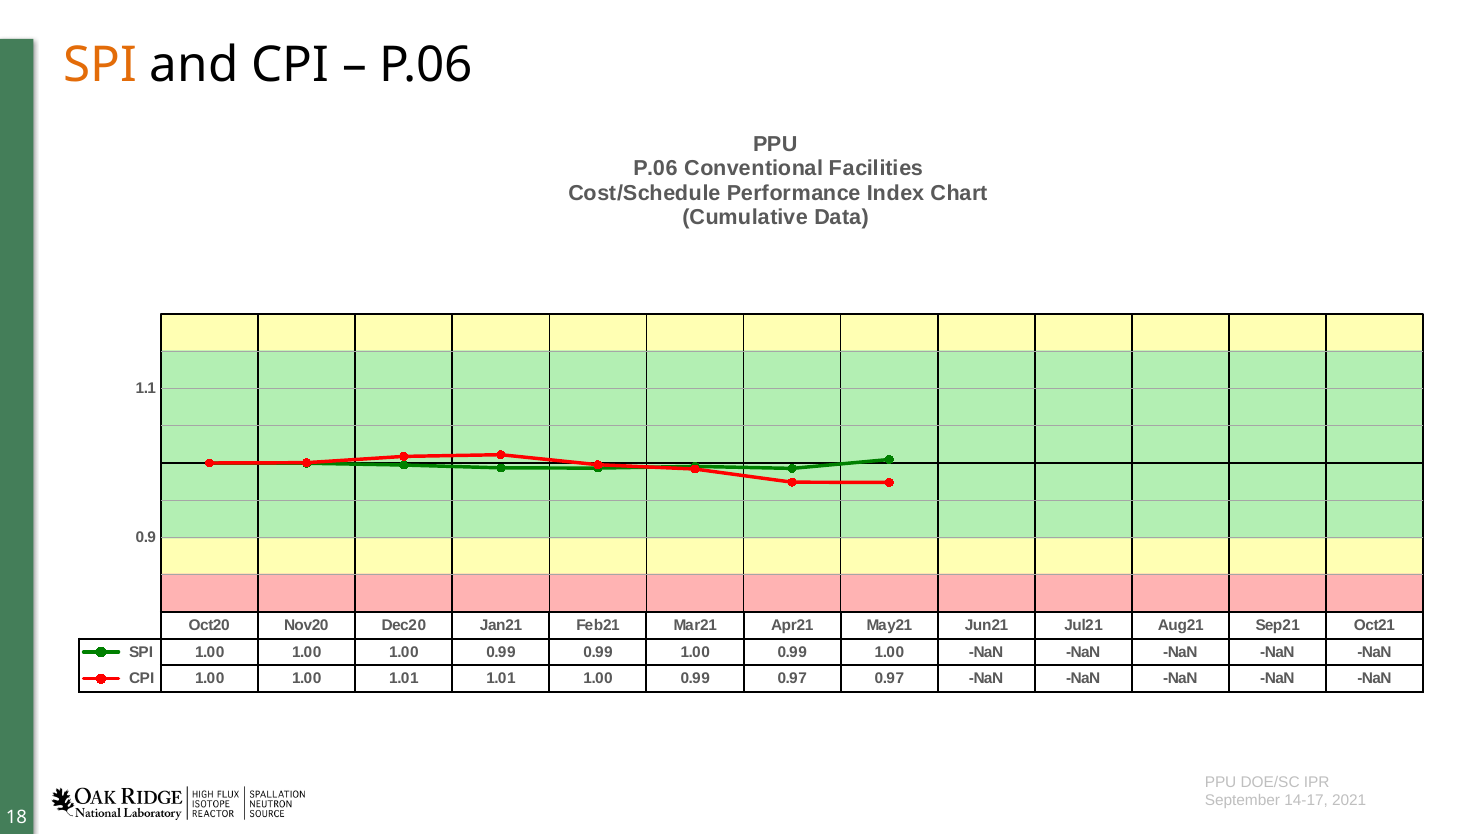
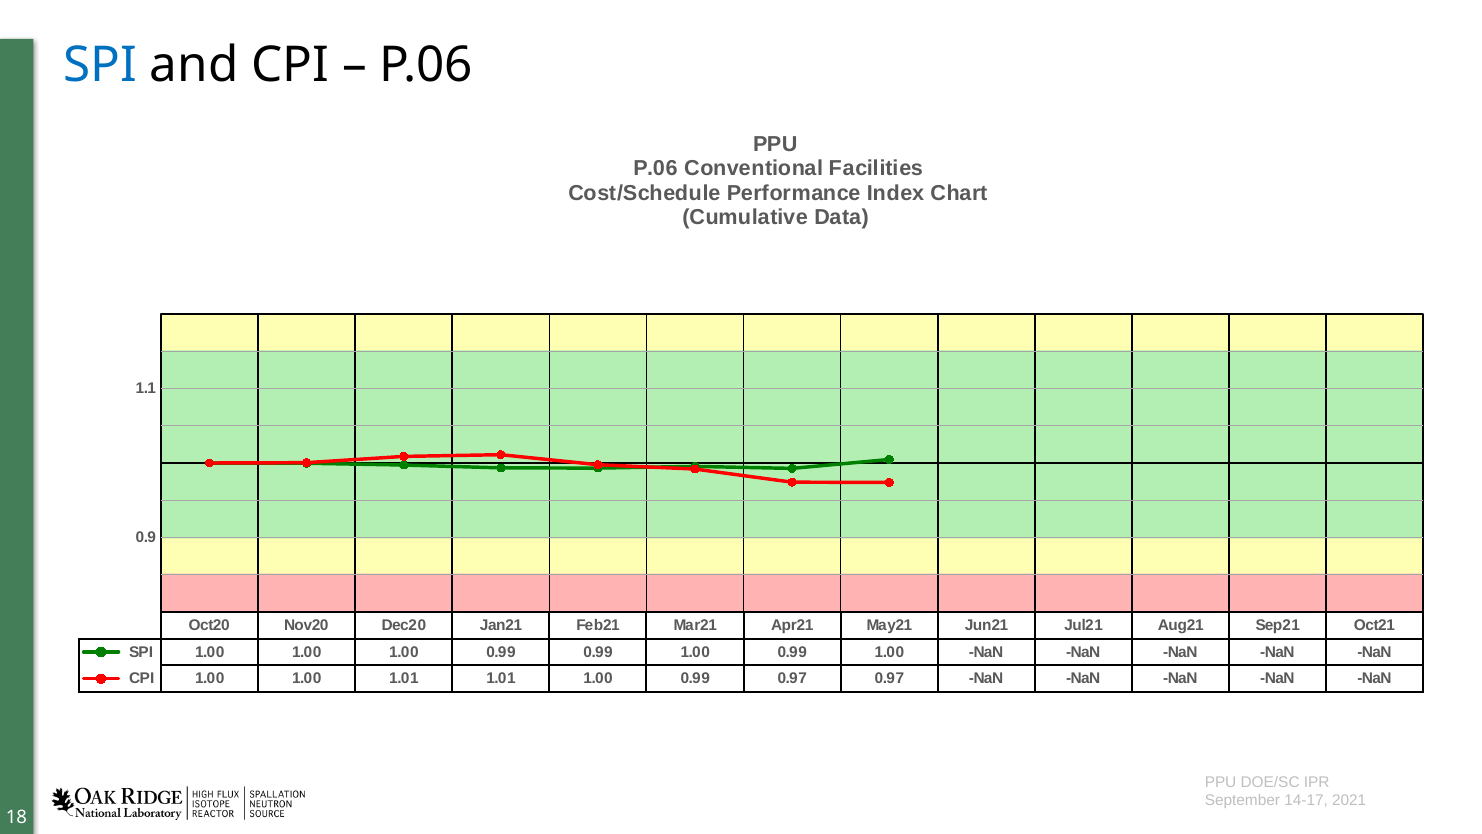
SPI colour: orange -> blue (100, 65)
